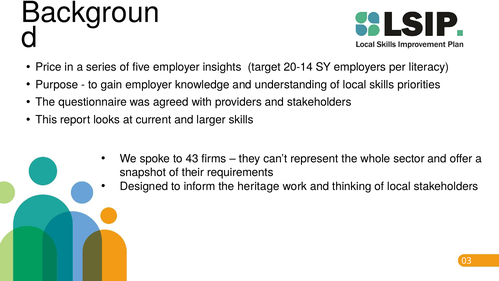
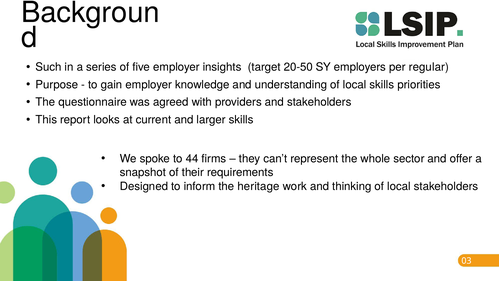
Price: Price -> Such (49, 67)
20-14: 20-14 -> 20-50 (298, 67)
literacy: literacy -> regular (429, 67)
43: 43 -> 44 (192, 159)
